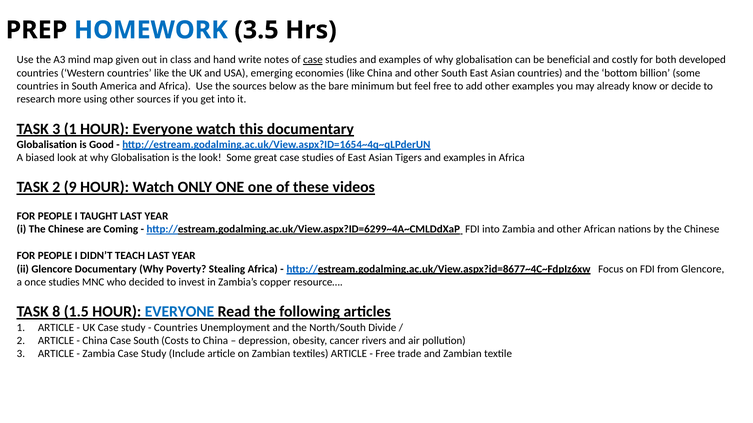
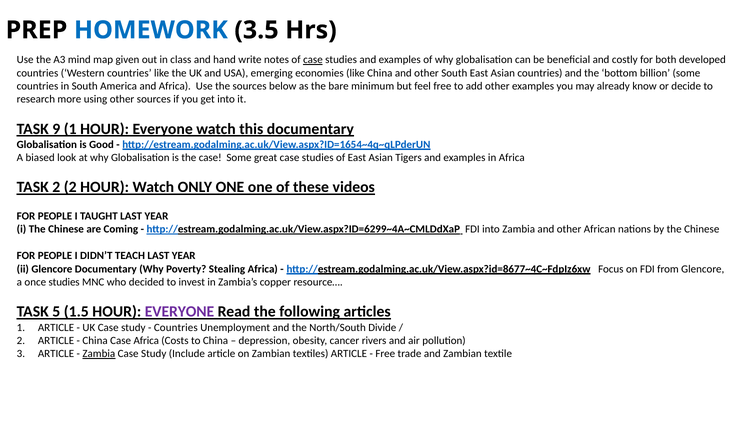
TASK 3: 3 -> 9 (56, 129)
the look: look -> case (210, 158)
2 9: 9 -> 2 (70, 188)
8: 8 -> 5 (56, 312)
EVERYONE colour: blue -> purple (180, 312)
Case South: South -> Africa (146, 341)
Zambia underline: none -> present (99, 354)
